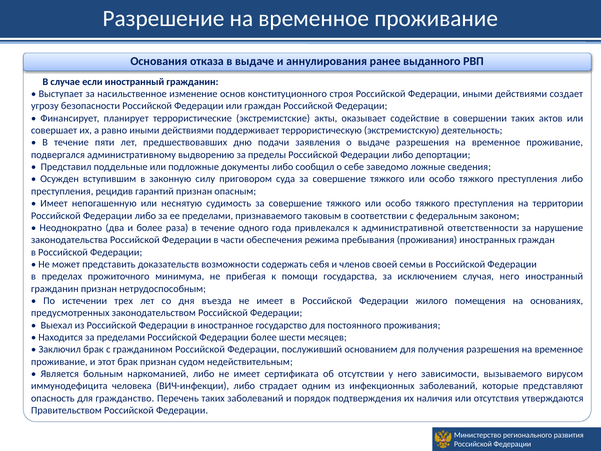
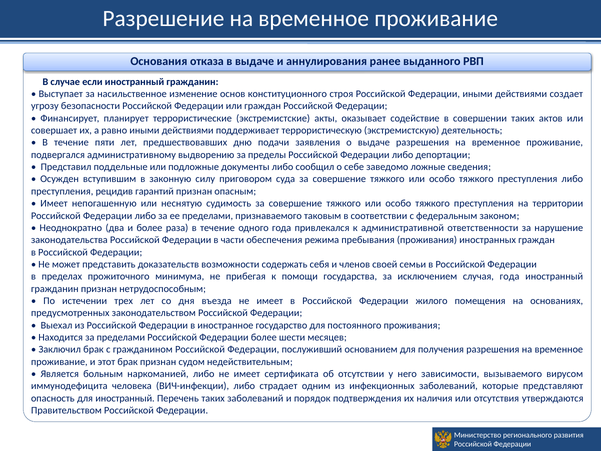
случая него: него -> года (510, 276)
для гражданство: гражданство -> иностранный (125, 398)
